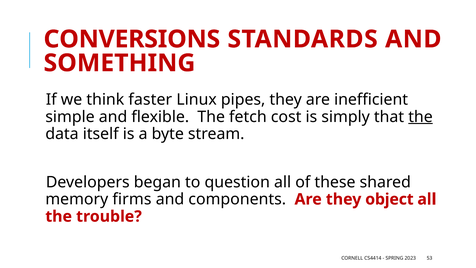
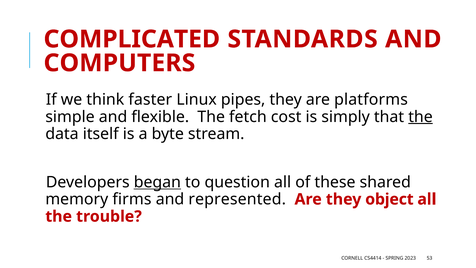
CONVERSIONS: CONVERSIONS -> COMPLICATED (132, 39)
SOMETHING: SOMETHING -> COMPUTERS (119, 63)
inefficient: inefficient -> platforms (371, 100)
began underline: none -> present (157, 182)
components: components -> represented (237, 199)
